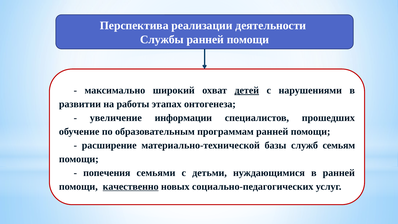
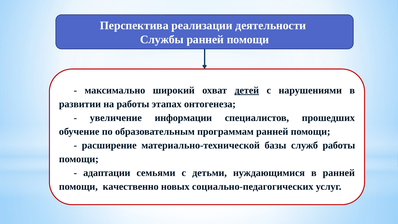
служб семьям: семьям -> работы (339, 145)
попечения: попечения -> адаптации (107, 173)
качественно underline: present -> none (131, 186)
